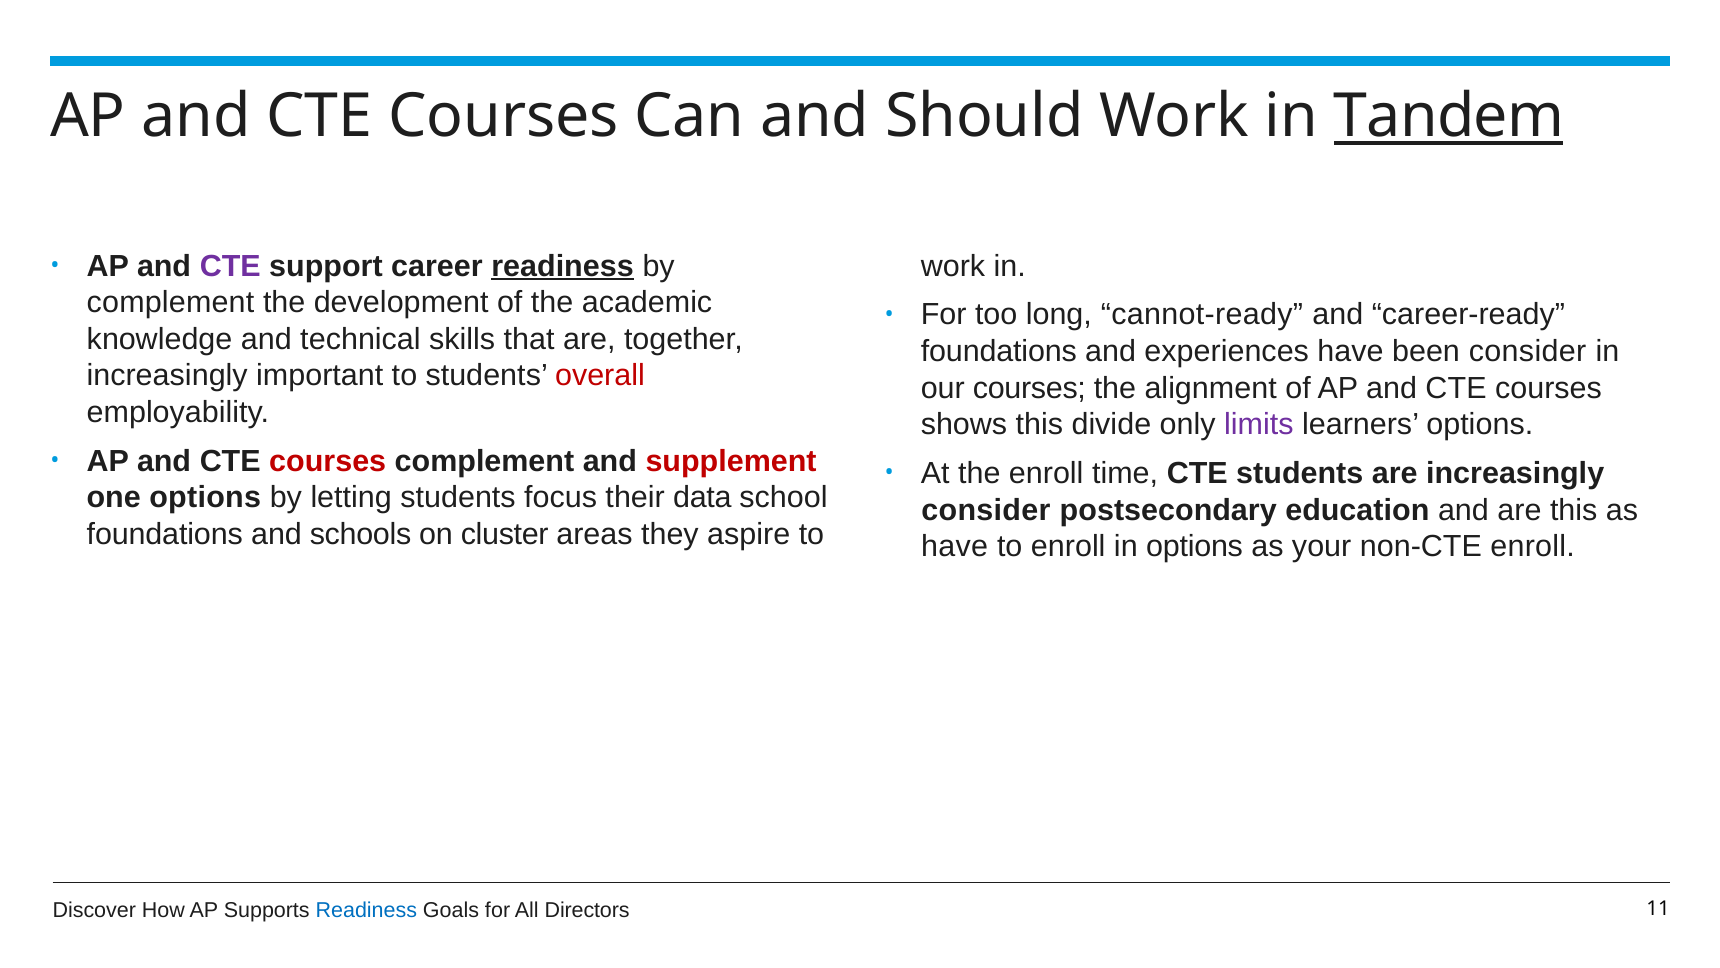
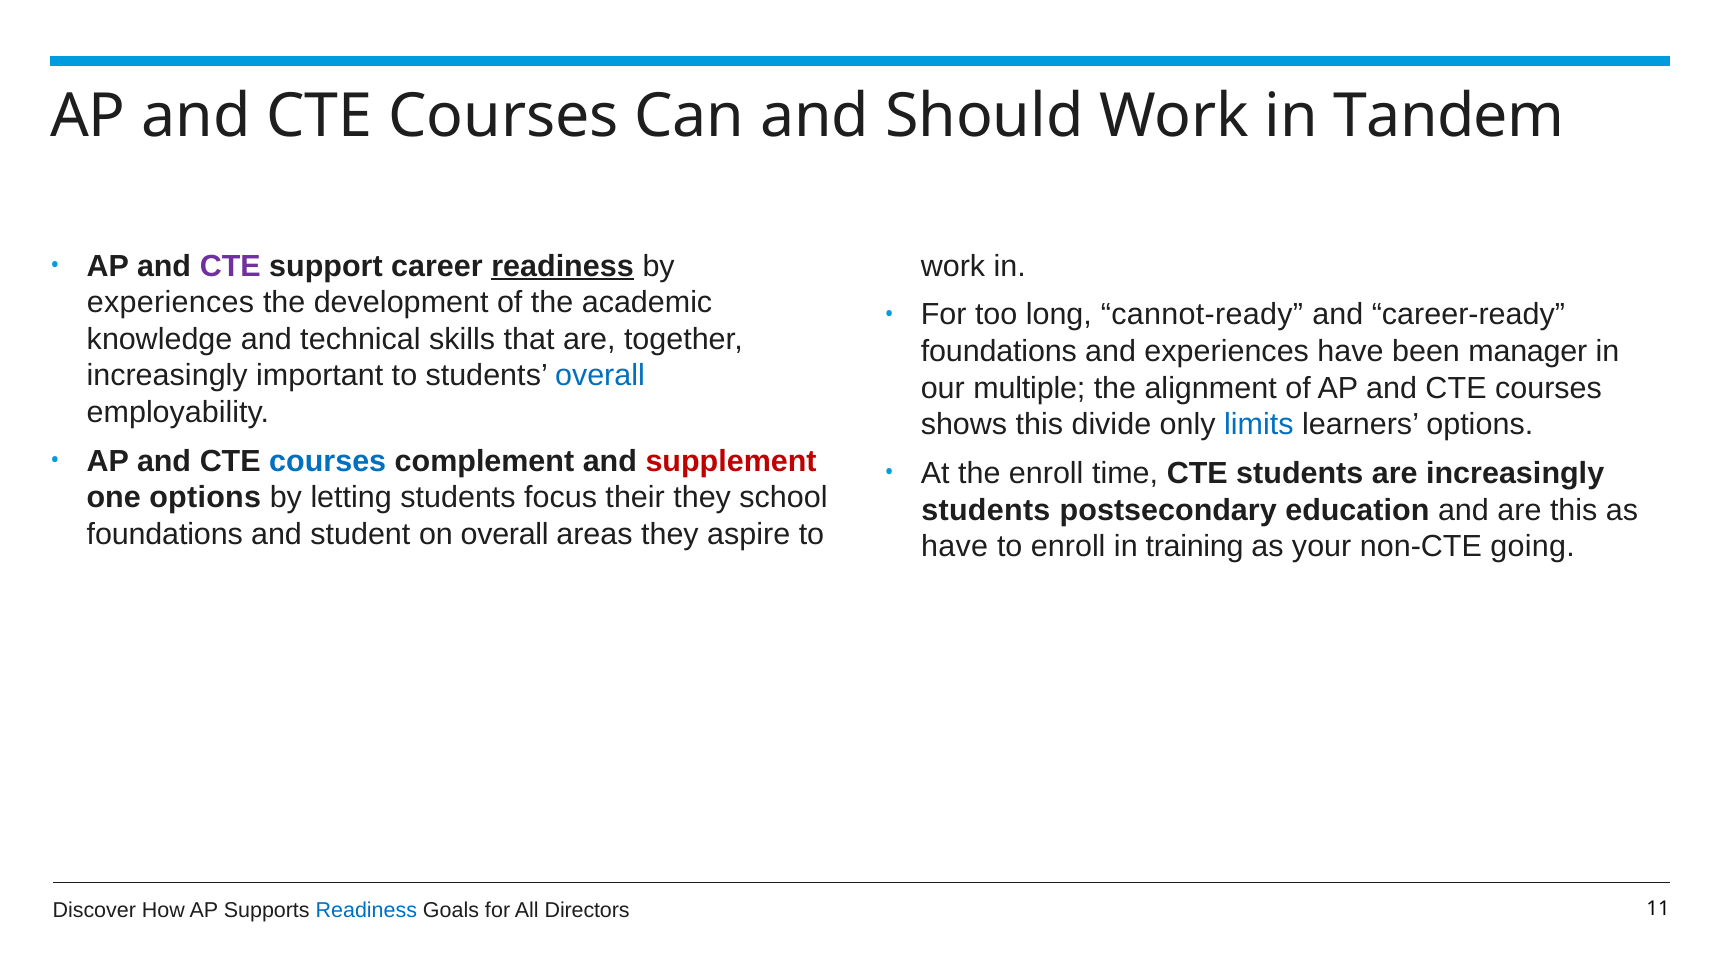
Tandem underline: present -> none (1449, 117)
complement: complement -> experiences (170, 303)
been consider: consider -> manager (1528, 351)
overall colour: red -> blue (600, 376)
our courses: courses -> multiple (1029, 388)
limits colour: purple -> blue (1259, 424)
courses colour: red -> blue (328, 461)
their data: data -> they (702, 498)
consider: consider -> students (986, 510)
schools: schools -> student (360, 534)
on cluster: cluster -> overall (505, 534)
in options: options -> training (1195, 546)
non-CTE enroll: enroll -> going (1533, 546)
